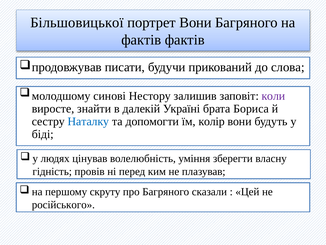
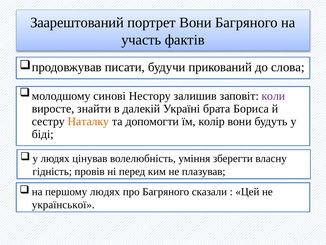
Більшовицької: Більшовицької -> Заарештований (77, 22)
фактів: фактів -> участь (141, 40)
Наталку colour: blue -> orange (88, 121)
першому скруту: скруту -> людях (105, 191)
російського: російського -> української (63, 204)
